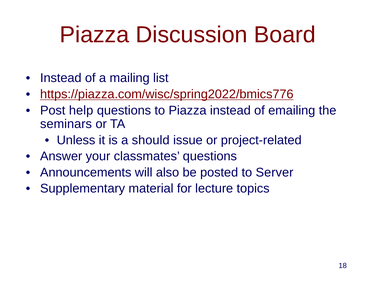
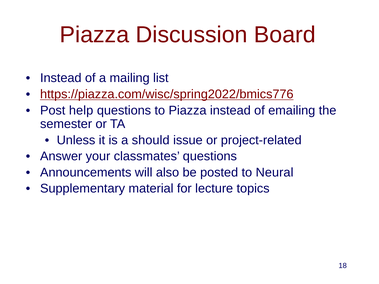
seminars: seminars -> semester (66, 124)
Server: Server -> Neural (275, 173)
